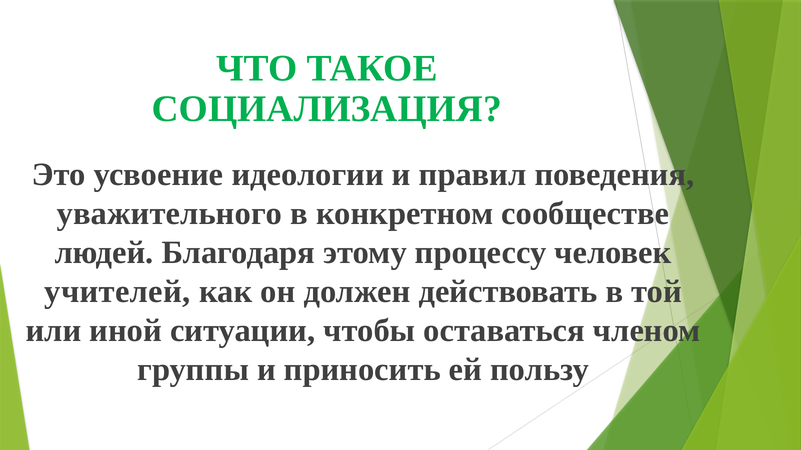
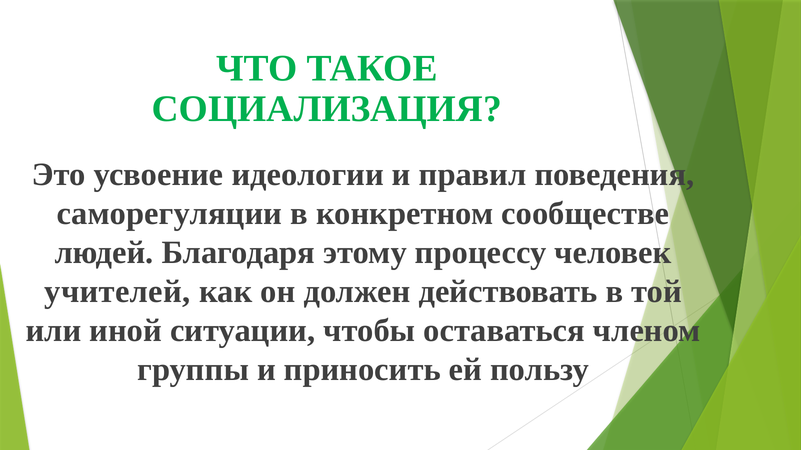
уважительного: уважительного -> саморегуляции (170, 214)
